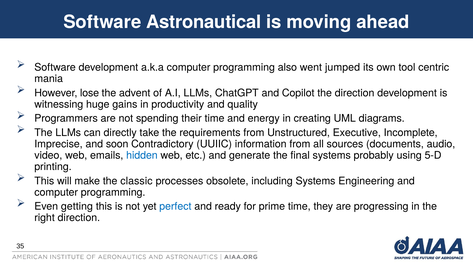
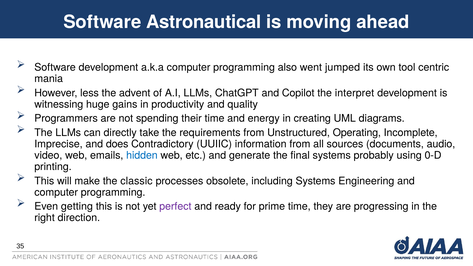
lose: lose -> less (90, 93)
the direction: direction -> interpret (355, 93)
Executive: Executive -> Operating (357, 133)
soon: soon -> does (117, 144)
5-D: 5-D -> 0-D (433, 155)
perfect colour: blue -> purple (175, 206)
